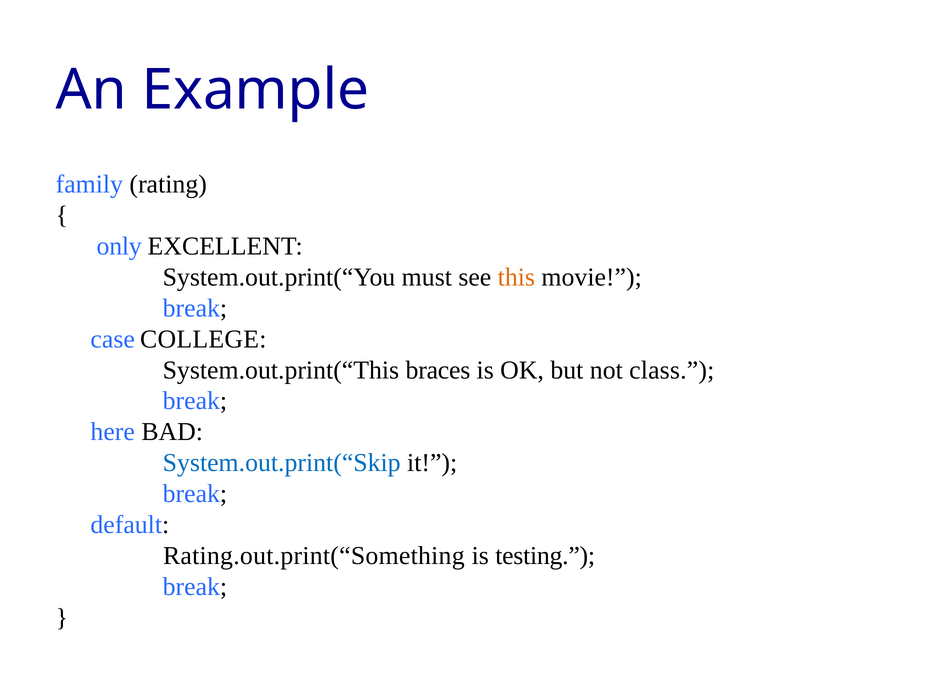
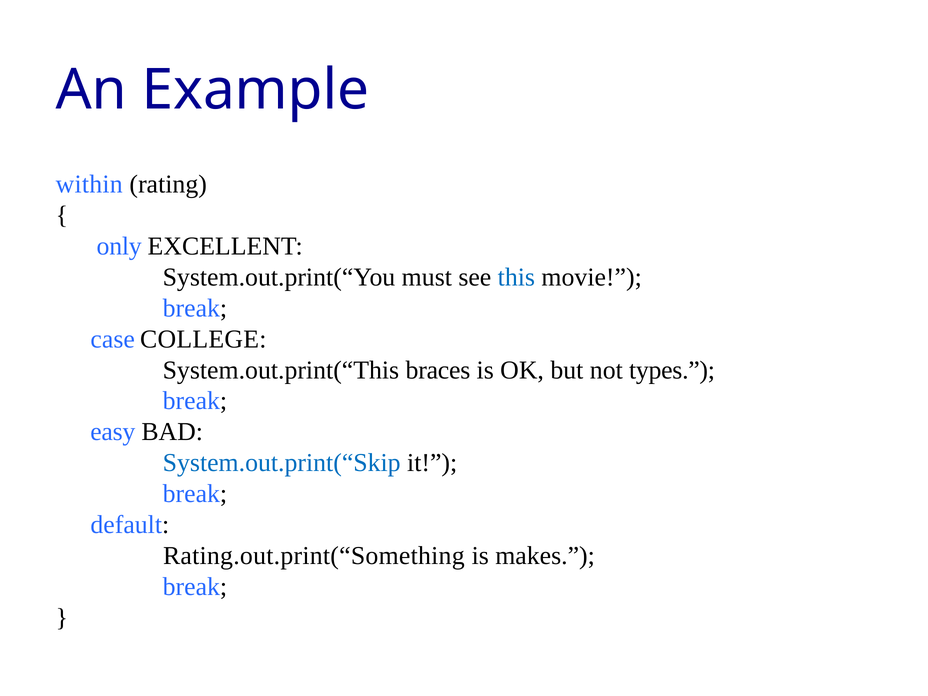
family: family -> within (89, 184)
this colour: orange -> blue (516, 277)
class: class -> types (672, 370)
here: here -> easy (113, 432)
testing: testing -> makes (545, 556)
